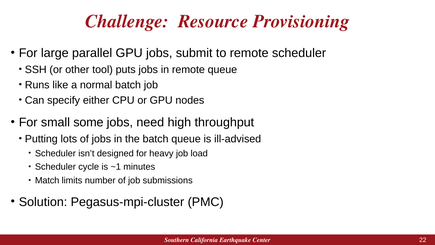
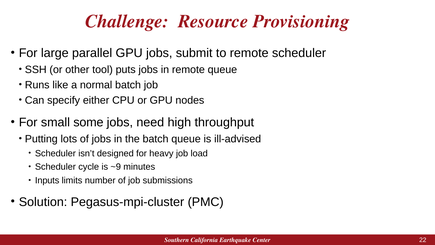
~1: ~1 -> ~9 (116, 167)
Match: Match -> Inputs (47, 180)
